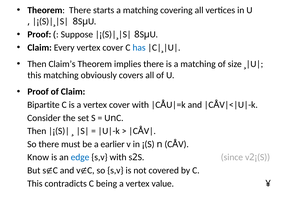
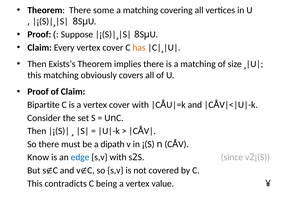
starts: starts -> some (104, 10)
has colour: blue -> orange (139, 48)
Claim’s: Claim’s -> Exists’s (62, 64)
earlier: earlier -> dipath (113, 144)
